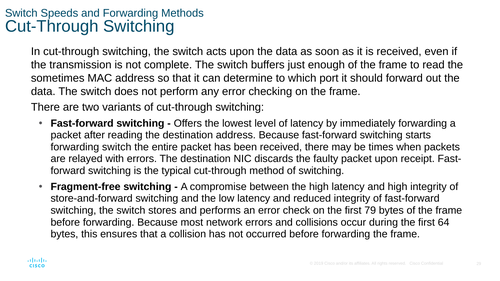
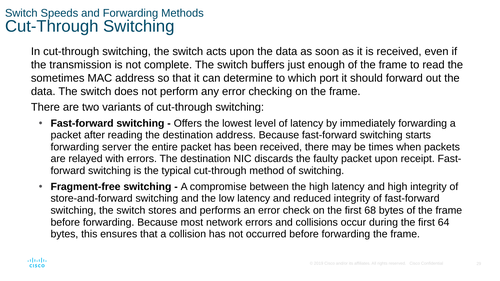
forwarding switch: switch -> server (117, 147)
79: 79 -> 68 (370, 211)
